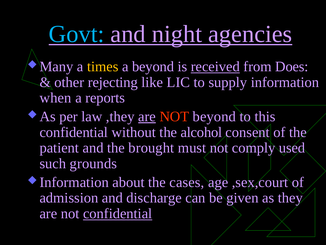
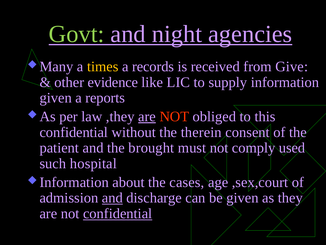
Govt colour: light blue -> light green (77, 34)
a beyond: beyond -> records (153, 66)
received underline: present -> none (215, 66)
Does: Does -> Give (292, 66)
rejecting: rejecting -> evidence (113, 82)
when: when -> given (56, 98)
NOT beyond: beyond -> obliged (214, 116)
alcohol: alcohol -> therein (201, 132)
grounds: grounds -> hospital (93, 163)
and underline: none -> present (112, 198)
